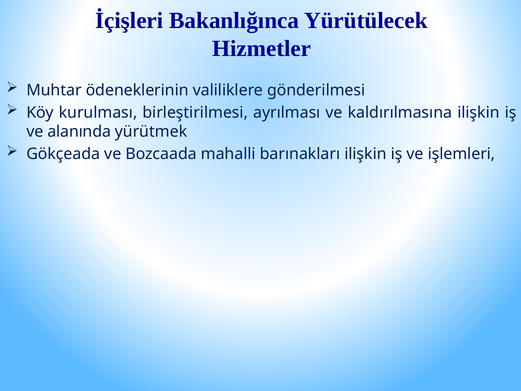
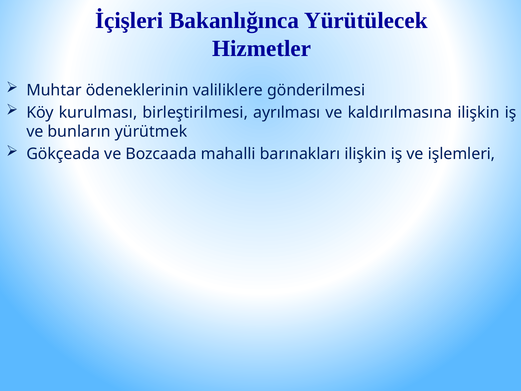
alanında: alanında -> bunların (79, 131)
